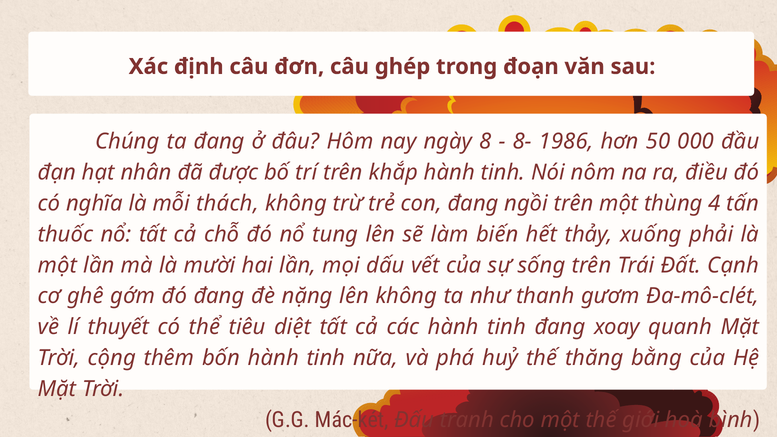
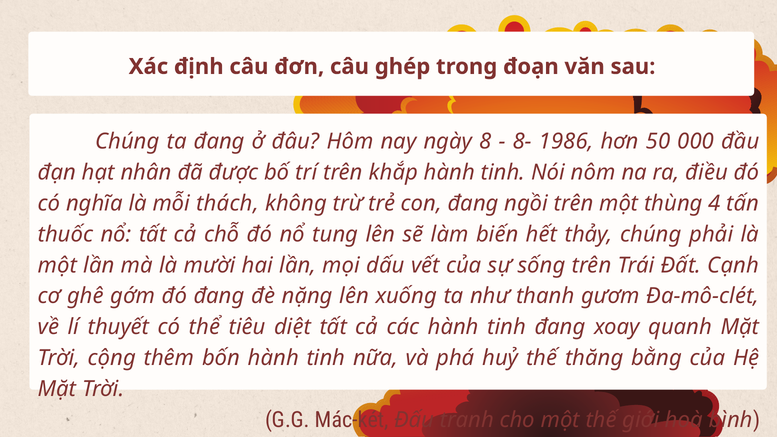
thảy xuống: xuống -> chúng (651, 234)
lên không: không -> xuống (406, 296)
